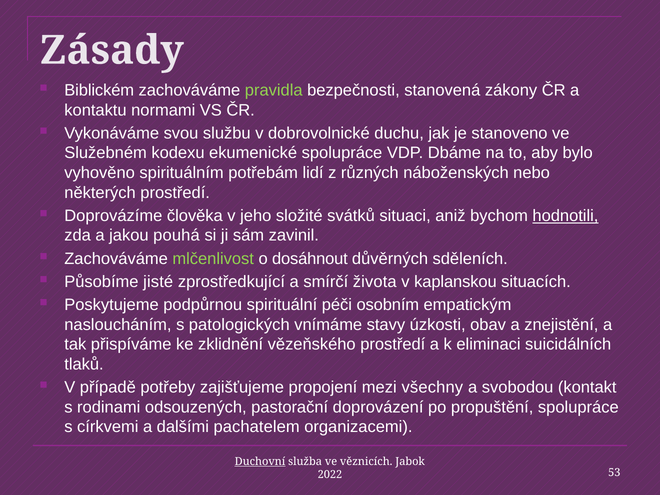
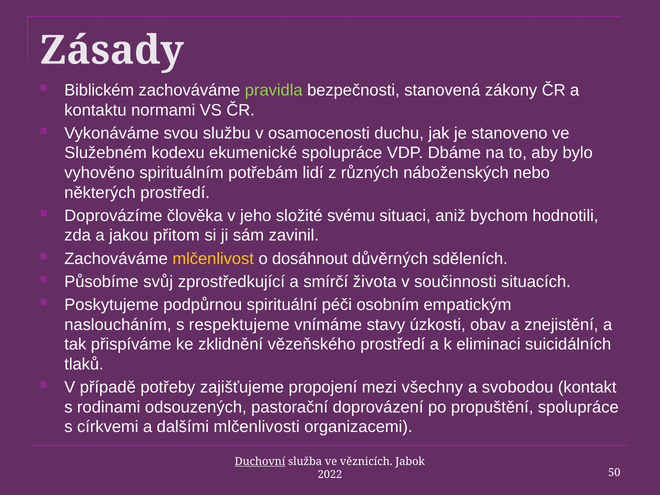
dobrovolnické: dobrovolnické -> osamocenosti (319, 133)
svátků: svátků -> svému (351, 216)
hodnotili underline: present -> none (565, 216)
pouhá: pouhá -> přitom (176, 236)
mlčenlivost colour: light green -> yellow (213, 259)
jisté: jisté -> svůj (158, 282)
kaplanskou: kaplanskou -> součinnosti (455, 282)
patologických: patologických -> respektujeme (239, 325)
pachatelem: pachatelem -> mlčenlivosti (257, 427)
53: 53 -> 50 (614, 473)
